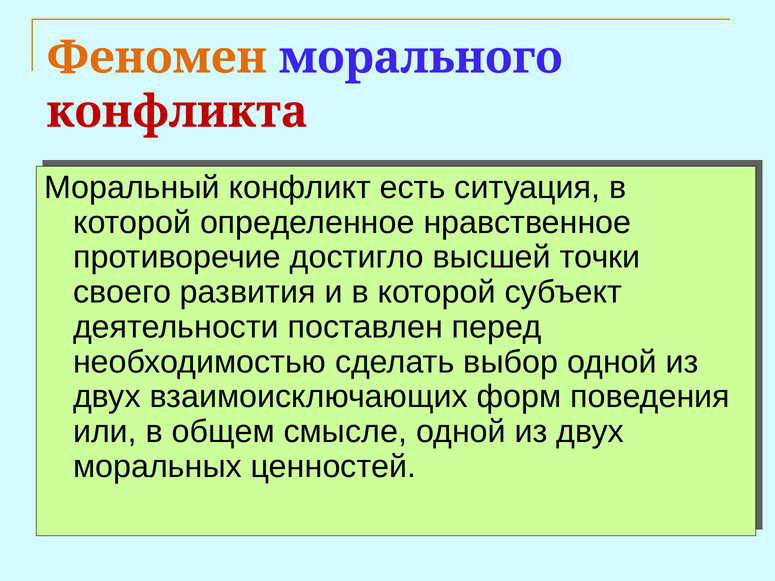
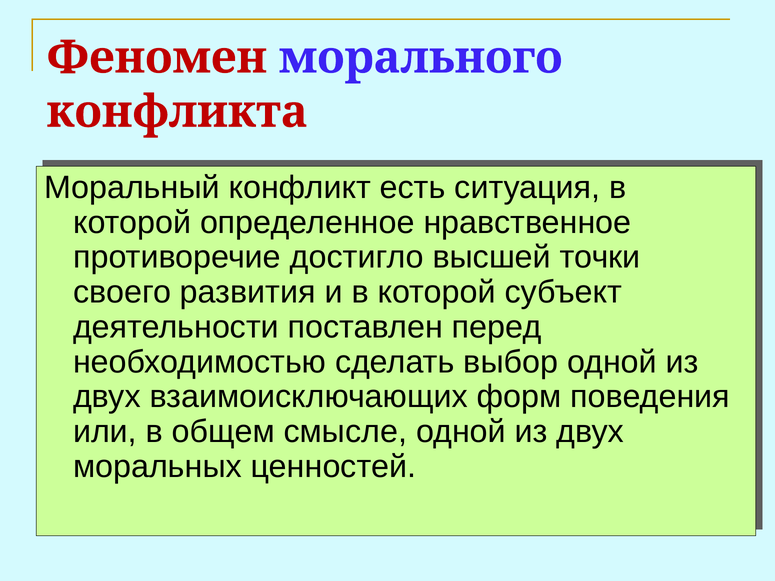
Феномен colour: orange -> red (157, 58)
